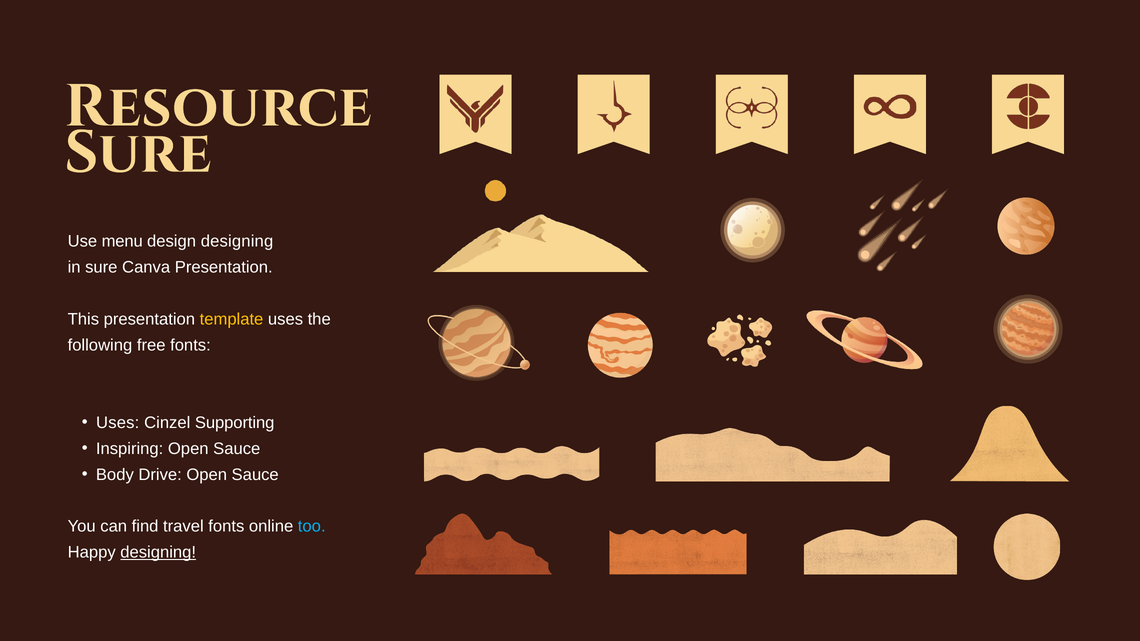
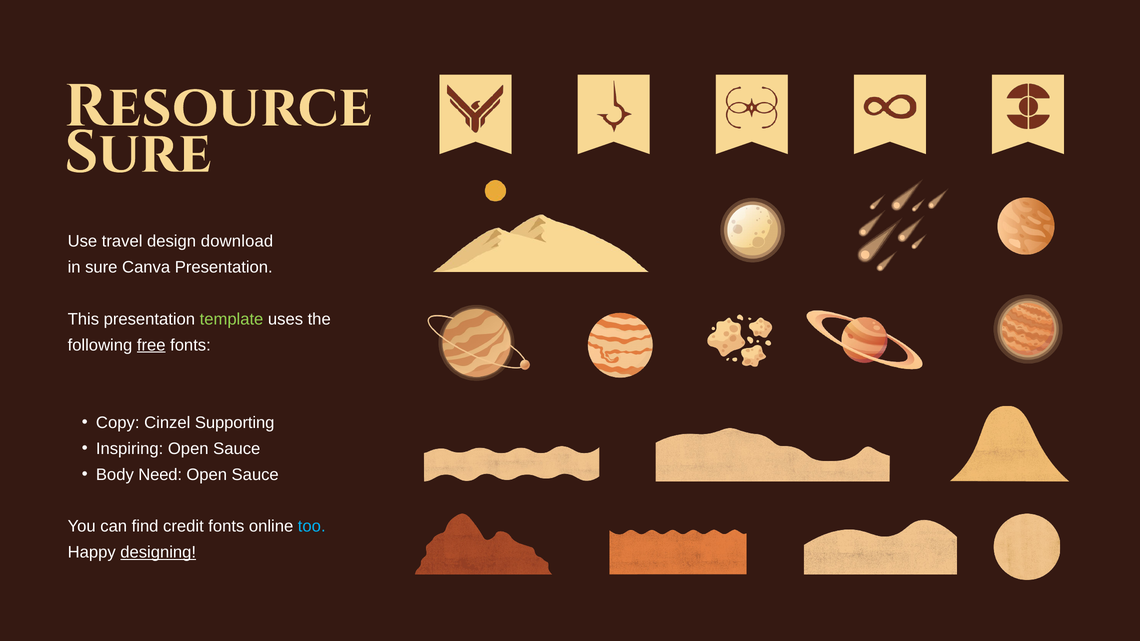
menu: menu -> travel (122, 241)
design designing: designing -> download (237, 241)
template colour: yellow -> light green (232, 319)
free underline: none -> present (151, 345)
Uses: Uses -> Copy (118, 423)
Drive: Drive -> Need (160, 475)
travel: travel -> credit (183, 527)
